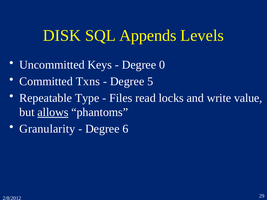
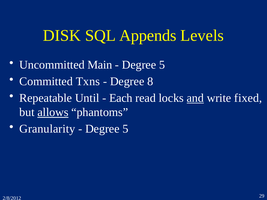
Keys: Keys -> Main (100, 65)
0: 0 -> 5 (162, 65)
5: 5 -> 8 (150, 82)
Type: Type -> Until (87, 98)
Files: Files -> Each (121, 98)
and underline: none -> present (195, 98)
value: value -> fixed (248, 98)
6: 6 -> 5 (125, 129)
